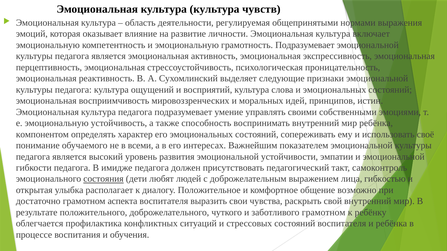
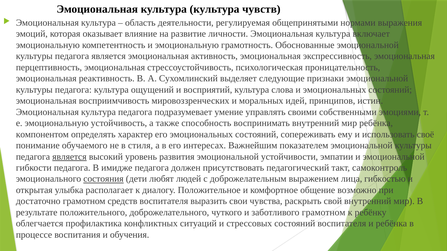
грамотность Подразумевает: Подразумевает -> Обоснованные (305, 45)
всеми: всеми -> стиля (141, 146)
является underline: none -> present (69, 157)
аспекта: аспекта -> средств (123, 202)
